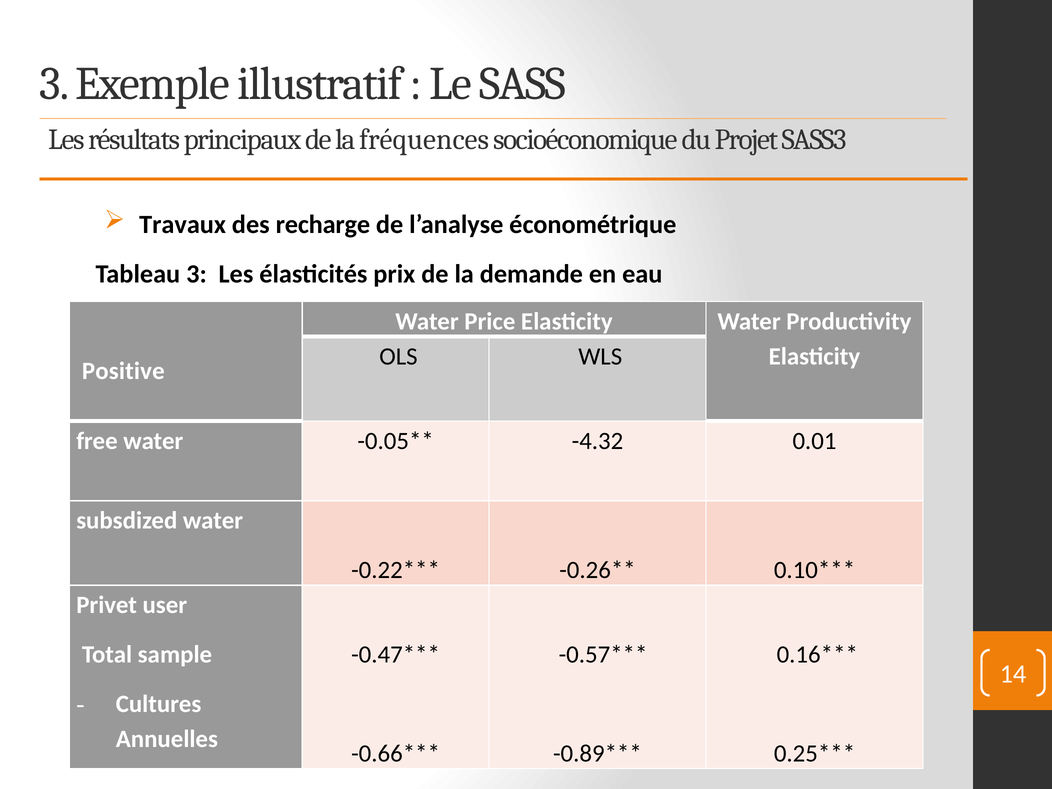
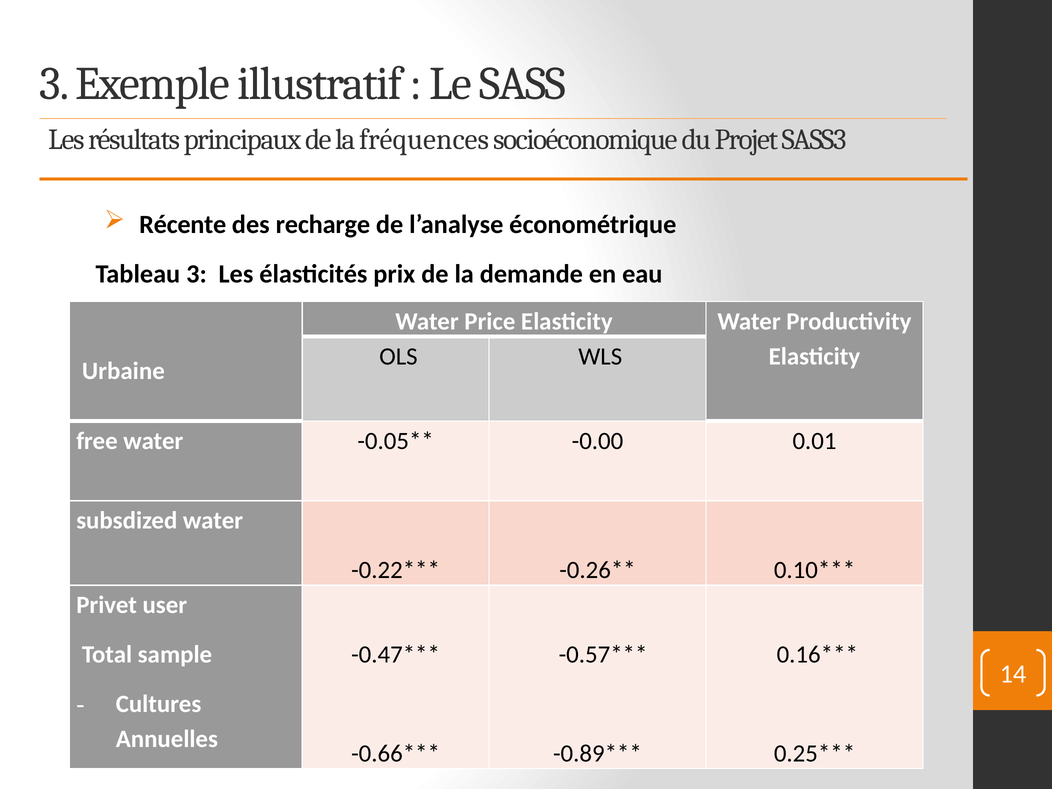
Travaux: Travaux -> Récente (183, 225)
Positive: Positive -> Urbaine (123, 371)
-4.32: -4.32 -> -0.00 (597, 441)
